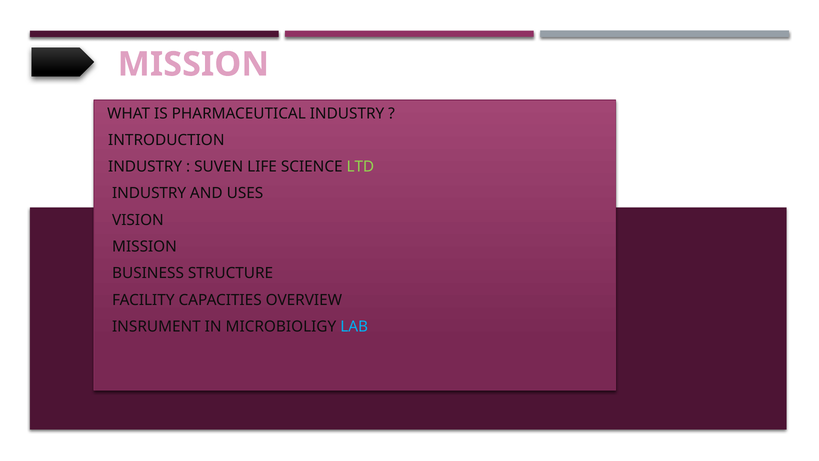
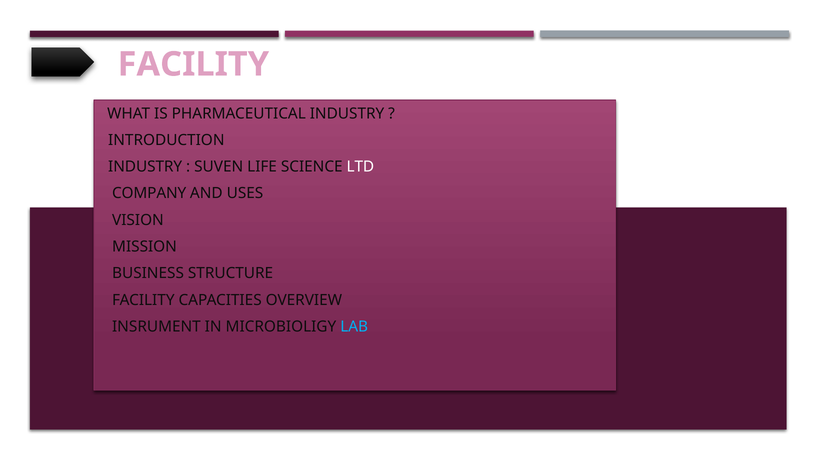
MISSION: MISSION -> FACILITY (193, 64)
LTD colour: light green -> white (360, 167)
INDUSTRY: INDUSTRY -> COMPANY (149, 193)
